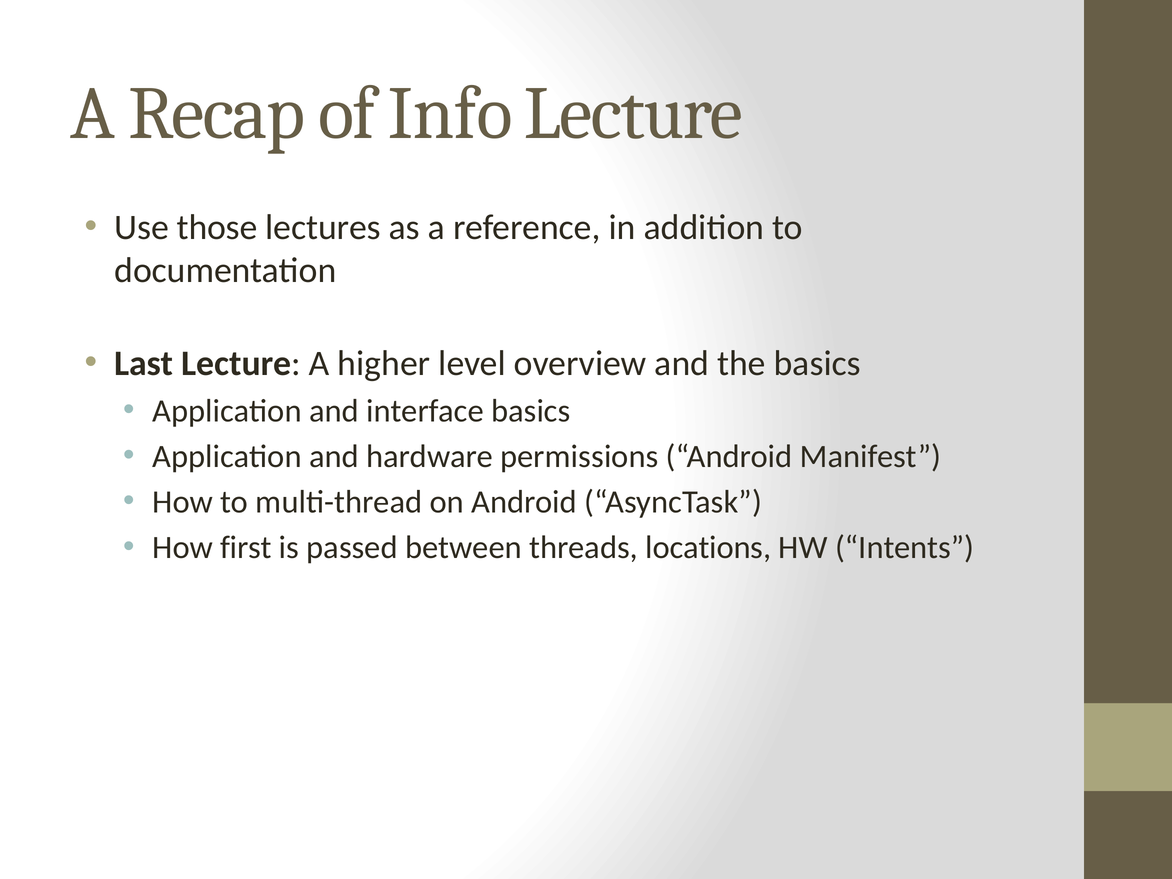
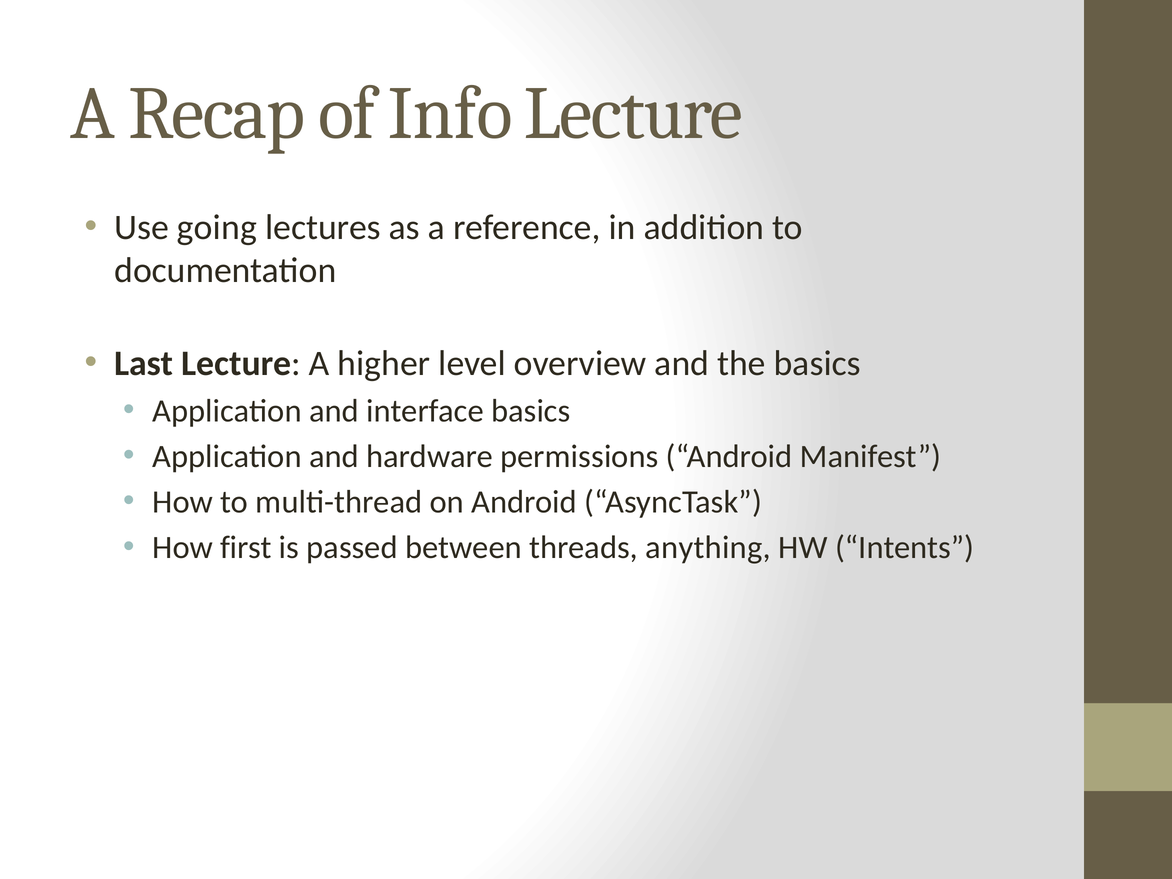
those: those -> going (217, 228)
locations: locations -> anything (708, 548)
